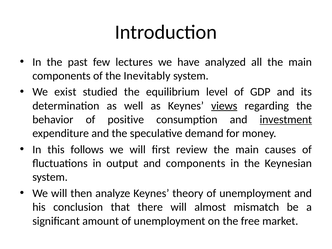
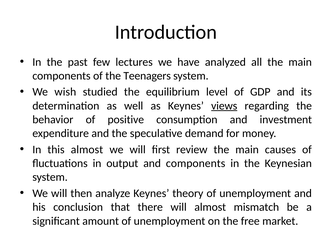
Inevitably: Inevitably -> Teenagers (147, 76)
exist: exist -> wish (65, 92)
investment underline: present -> none (286, 120)
this follows: follows -> almost (87, 150)
